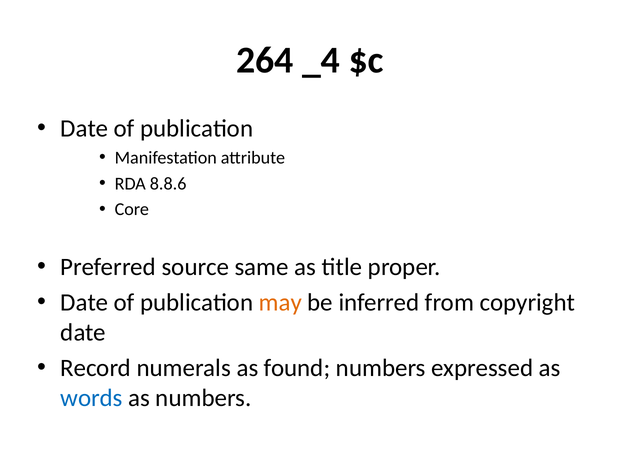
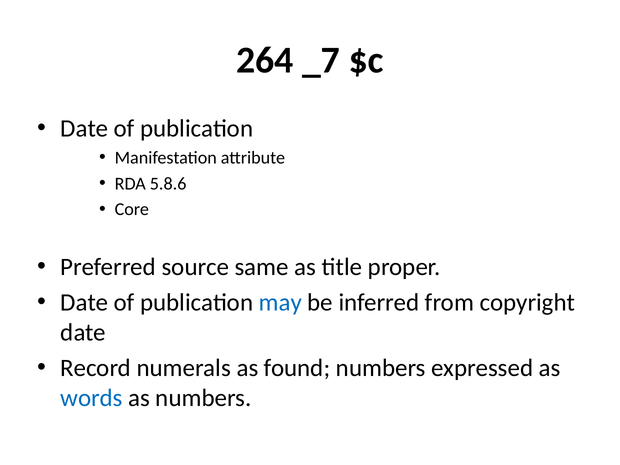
_4: _4 -> _7 (321, 60)
8.8.6: 8.8.6 -> 5.8.6 (168, 184)
may colour: orange -> blue (280, 303)
